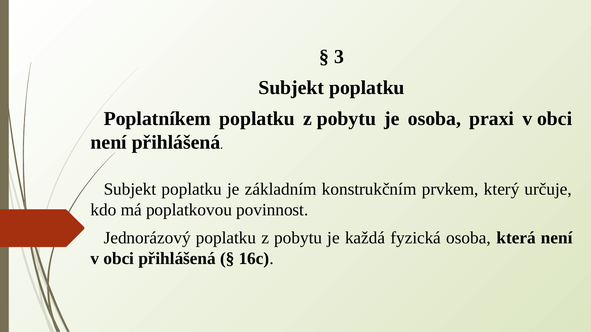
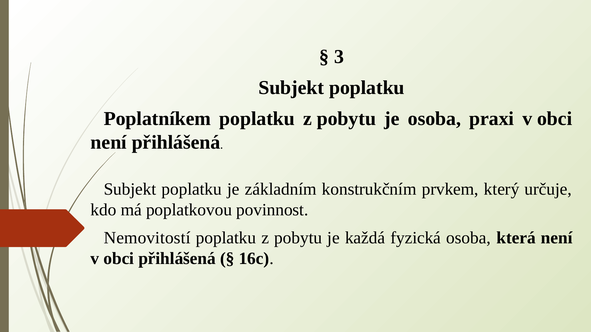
Jednorázový: Jednorázový -> Nemovitostí (147, 238)
